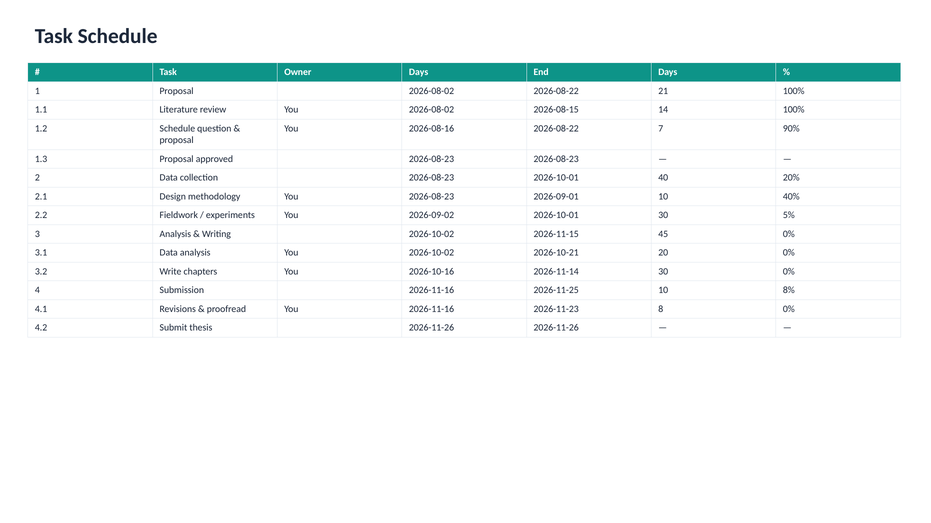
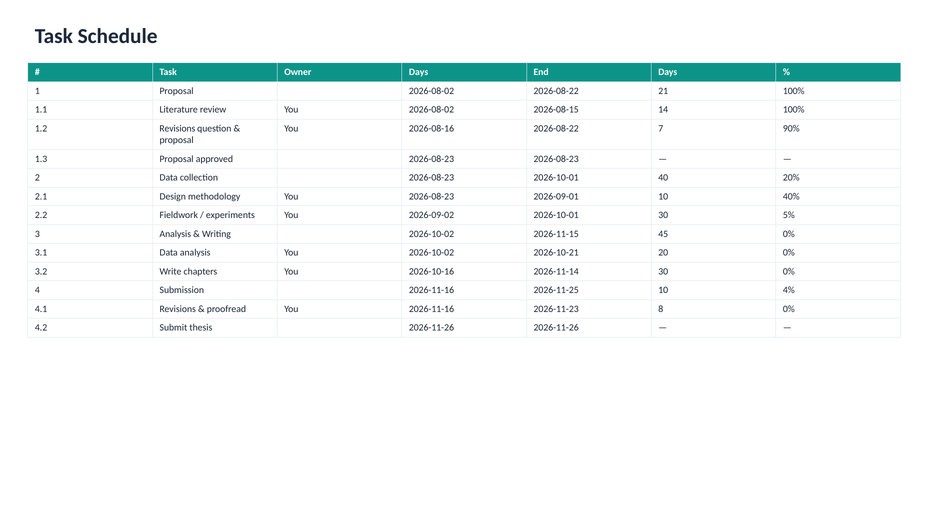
1.2 Schedule: Schedule -> Revisions (177, 129)
8%: 8% -> 4% (789, 291)
